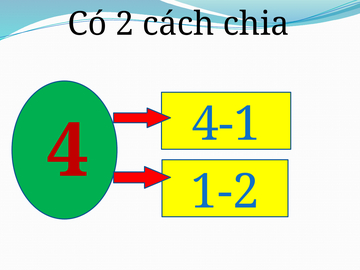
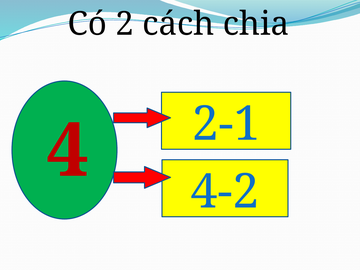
4-1: 4-1 -> 2-1 (226, 124)
1-2: 1-2 -> 4-2 (225, 192)
